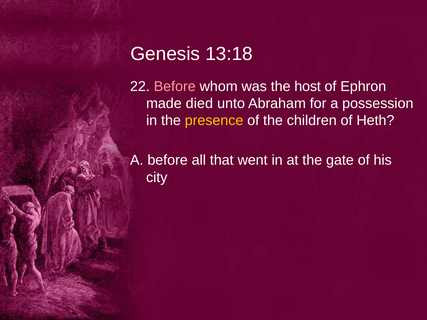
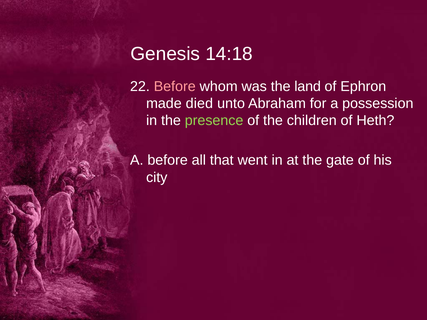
13:18: 13:18 -> 14:18 (229, 54)
host: host -> land (308, 86)
presence colour: yellow -> light green (214, 121)
